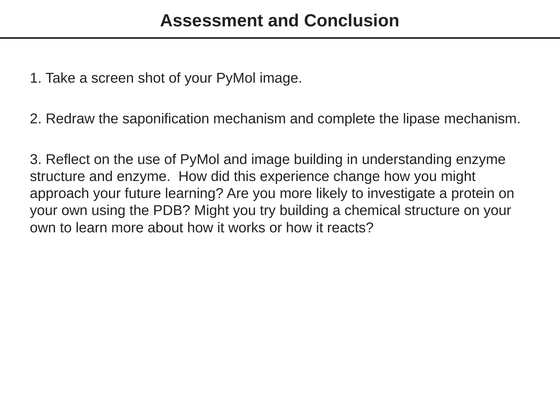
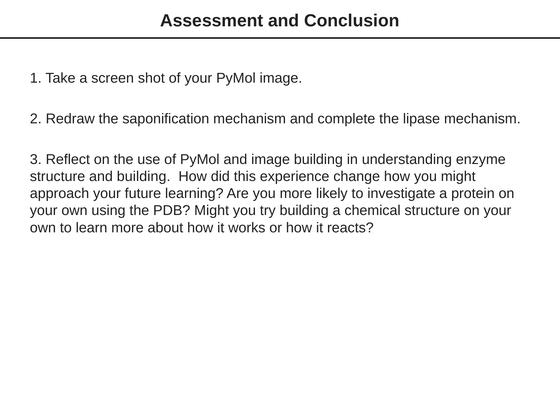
and enzyme: enzyme -> building (144, 177)
